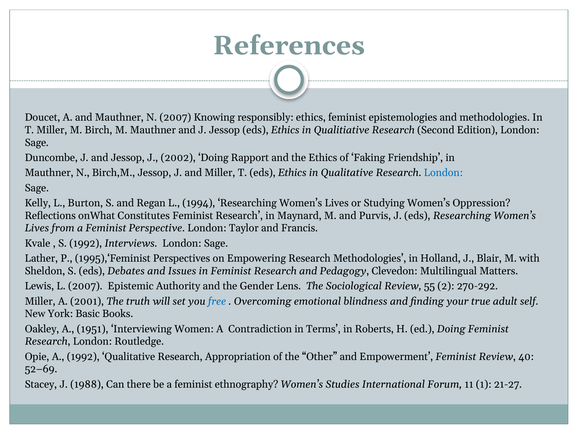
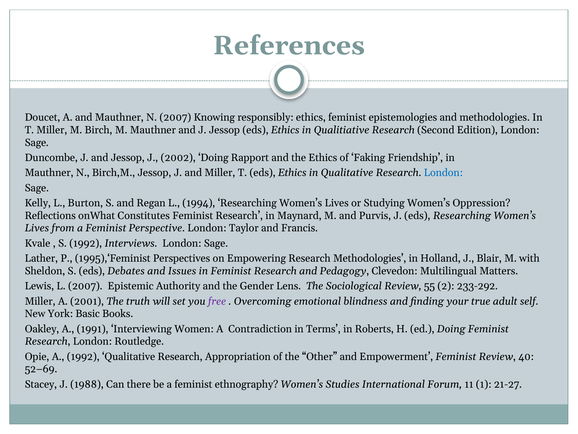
270-292: 270-292 -> 233-292 (477, 286)
free colour: blue -> purple (217, 301)
1951: 1951 -> 1991 (93, 329)
